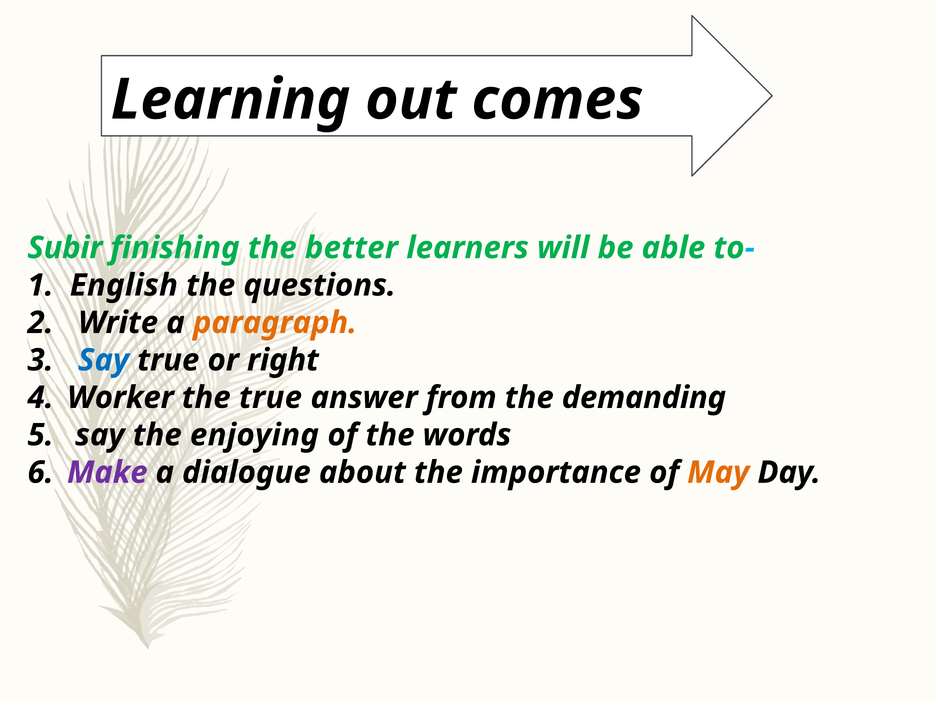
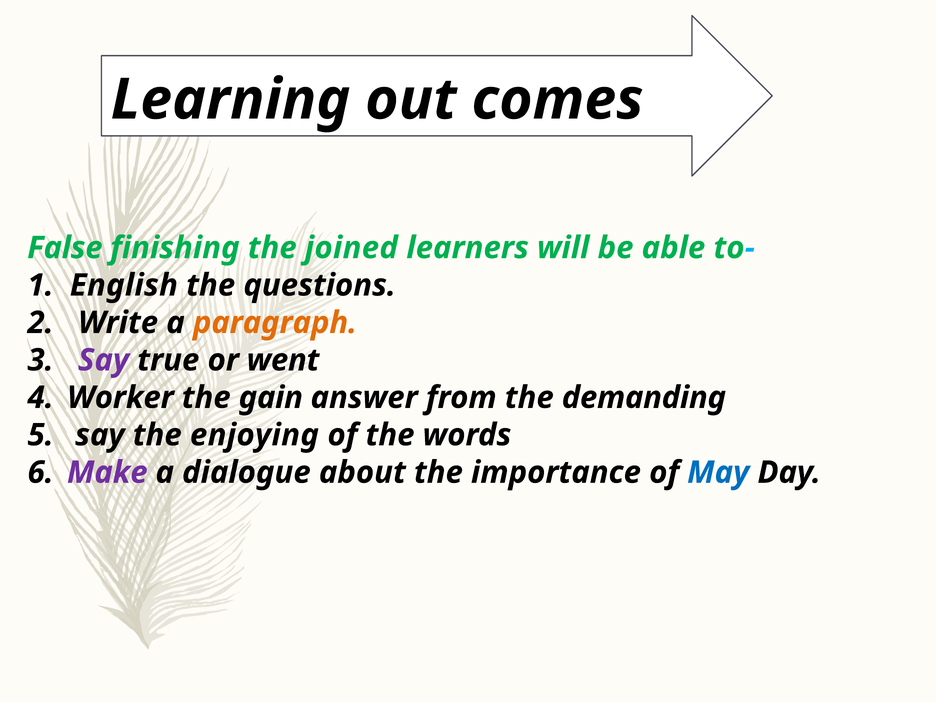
Subir: Subir -> False (65, 248)
better: better -> joined (351, 248)
Say colour: blue -> purple (104, 360)
right: right -> went (283, 360)
the true: true -> gain (271, 398)
May colour: orange -> blue (718, 472)
